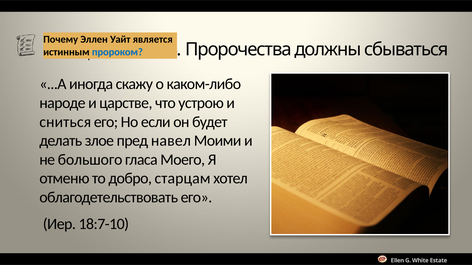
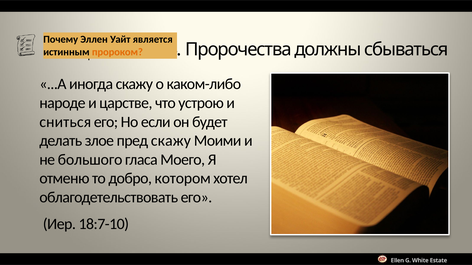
пророком colour: blue -> orange (117, 52)
пред навел: навел -> скажу (171, 141)
старцам: старцам -> котором (183, 179)
